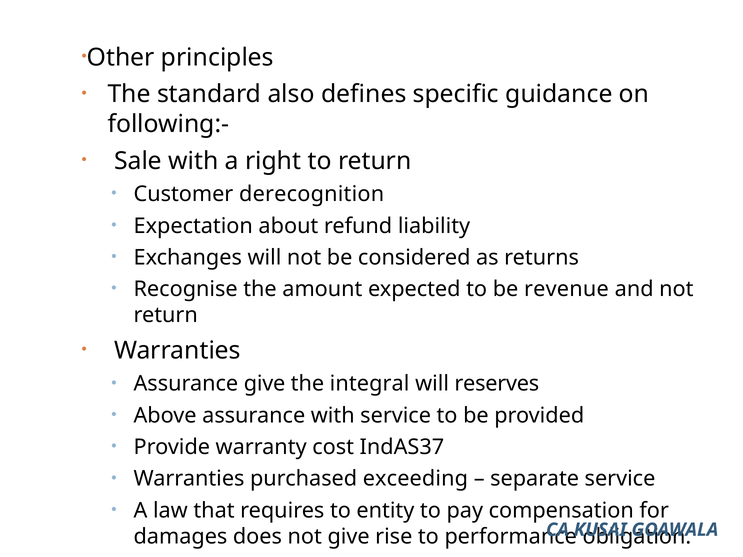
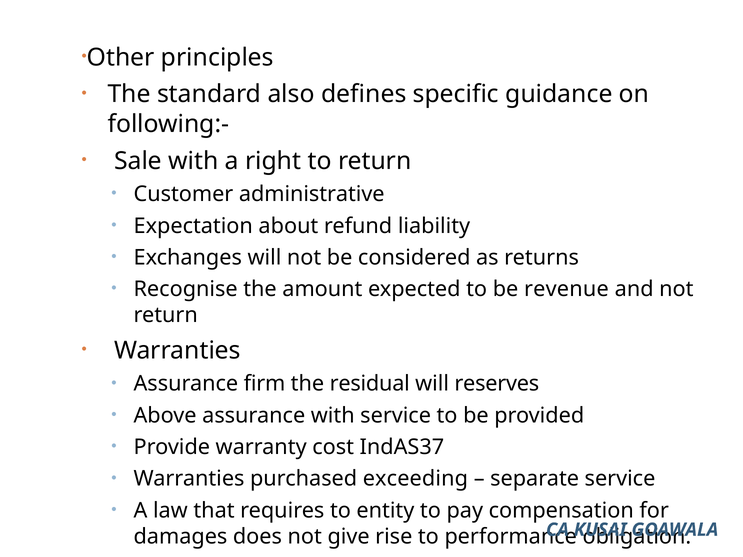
derecognition: derecognition -> administrative (312, 194)
Assurance give: give -> firm (265, 384)
integral: integral -> residual (370, 384)
